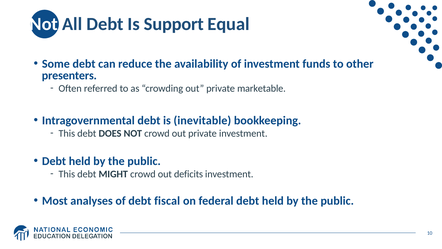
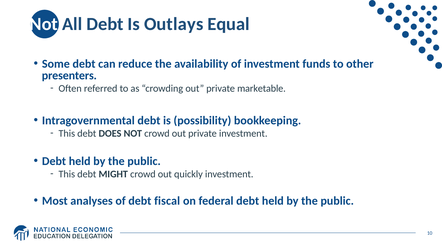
Support: Support -> Outlays (174, 24)
inevitable: inevitable -> possibility (202, 120)
deficits: deficits -> quickly (188, 174)
